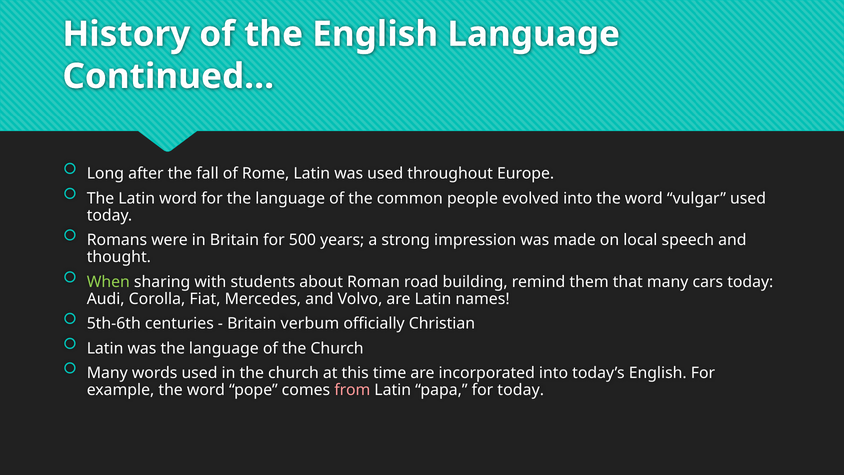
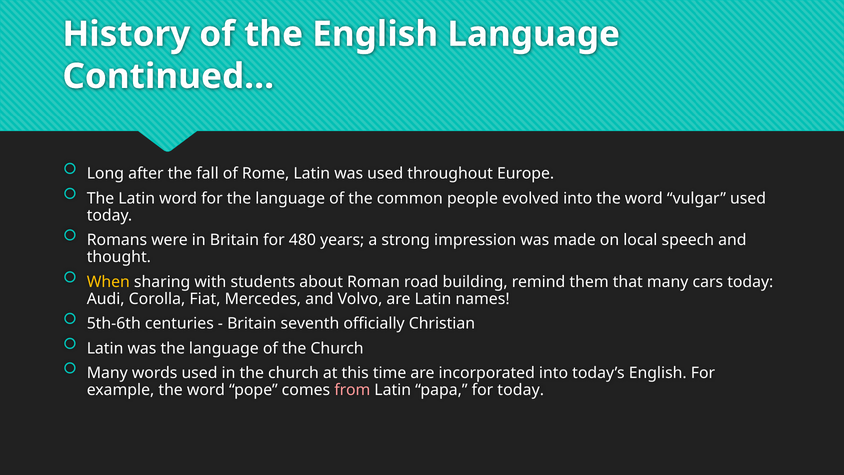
500: 500 -> 480 (302, 240)
When colour: light green -> yellow (108, 282)
verbum: verbum -> seventh (310, 324)
